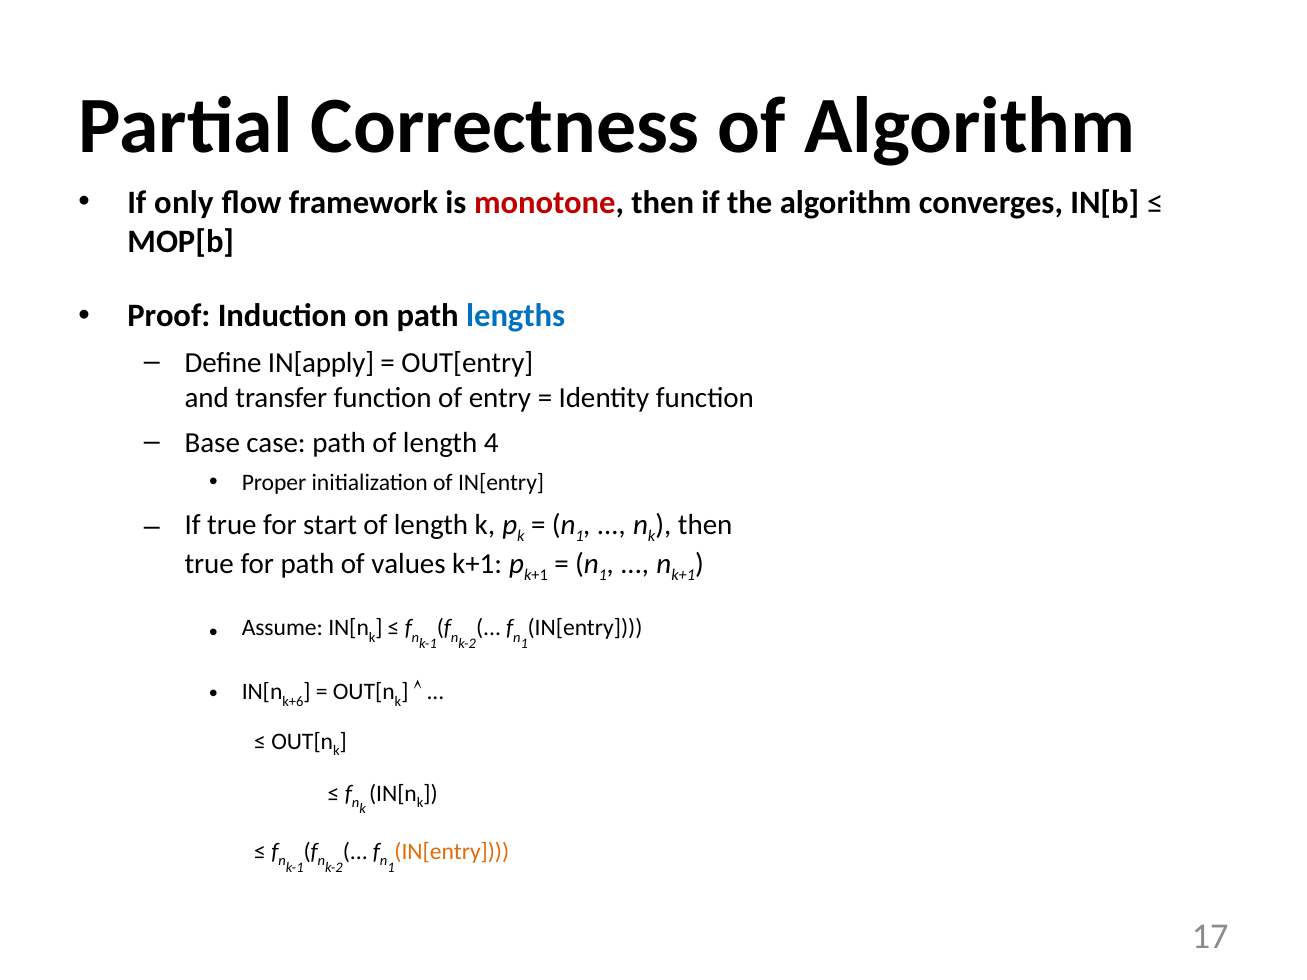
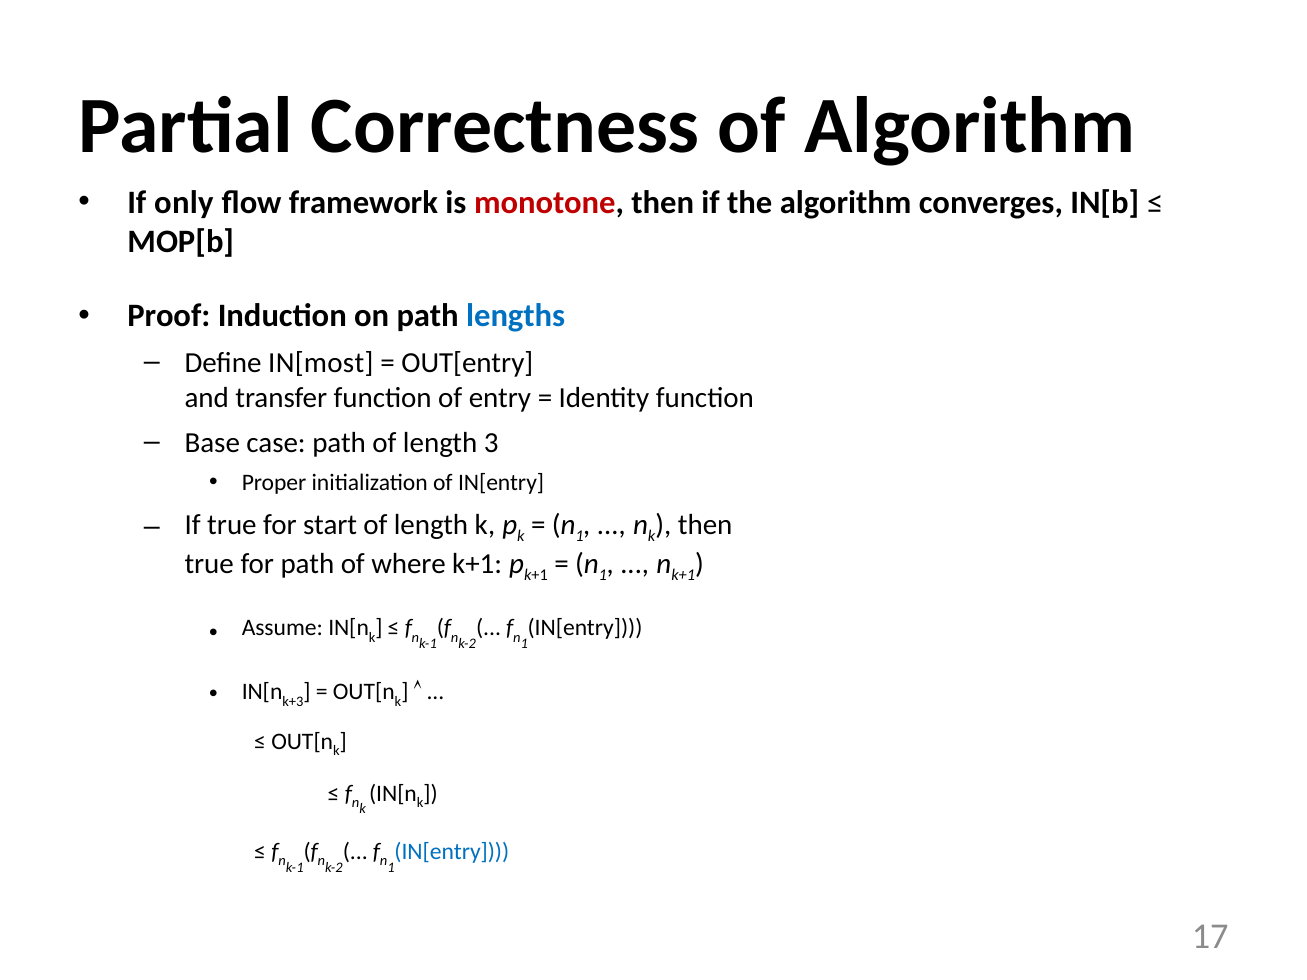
IN[apply: IN[apply -> IN[most (321, 363)
4: 4 -> 3 (491, 443)
values: values -> where (409, 564)
k+6: k+6 -> k+3 (293, 702)
IN[entry colour: orange -> blue (452, 852)
